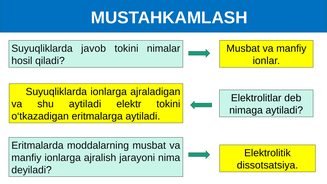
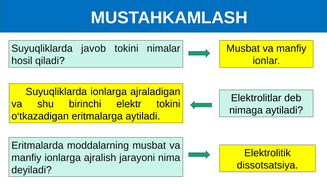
shu aytiladi: aytiladi -> birinchi (85, 104)
